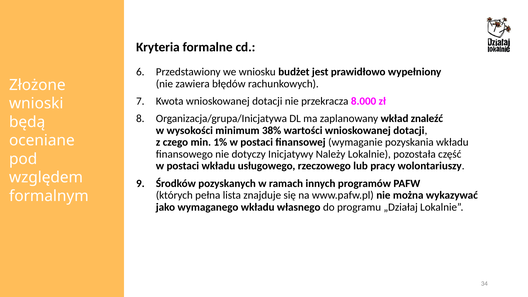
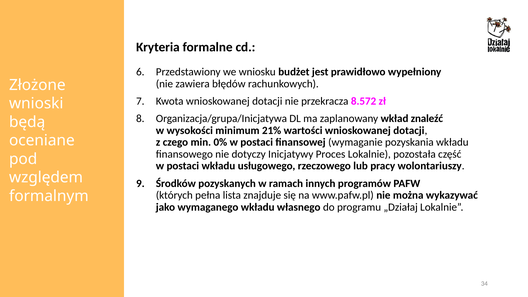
8.000: 8.000 -> 8.572 (364, 101)
38%: 38% -> 21% (272, 130)
1%: 1% -> 0% (220, 142)
Należy: Należy -> Proces (331, 154)
